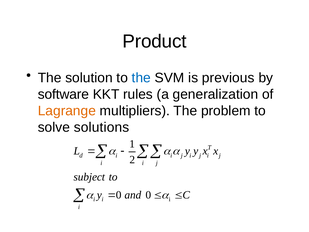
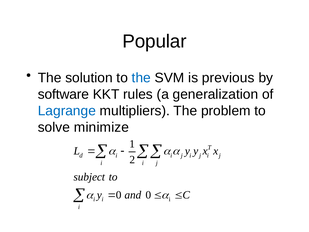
Product: Product -> Popular (155, 41)
Lagrange colour: orange -> blue (67, 111)
solutions: solutions -> minimize (102, 127)
